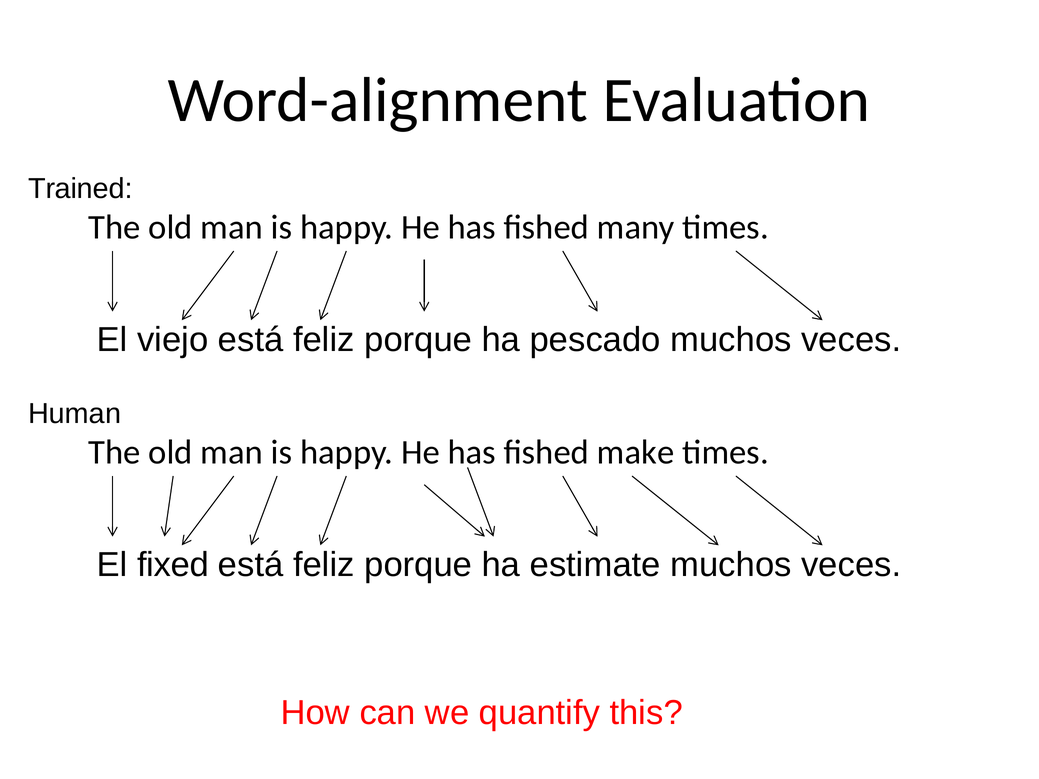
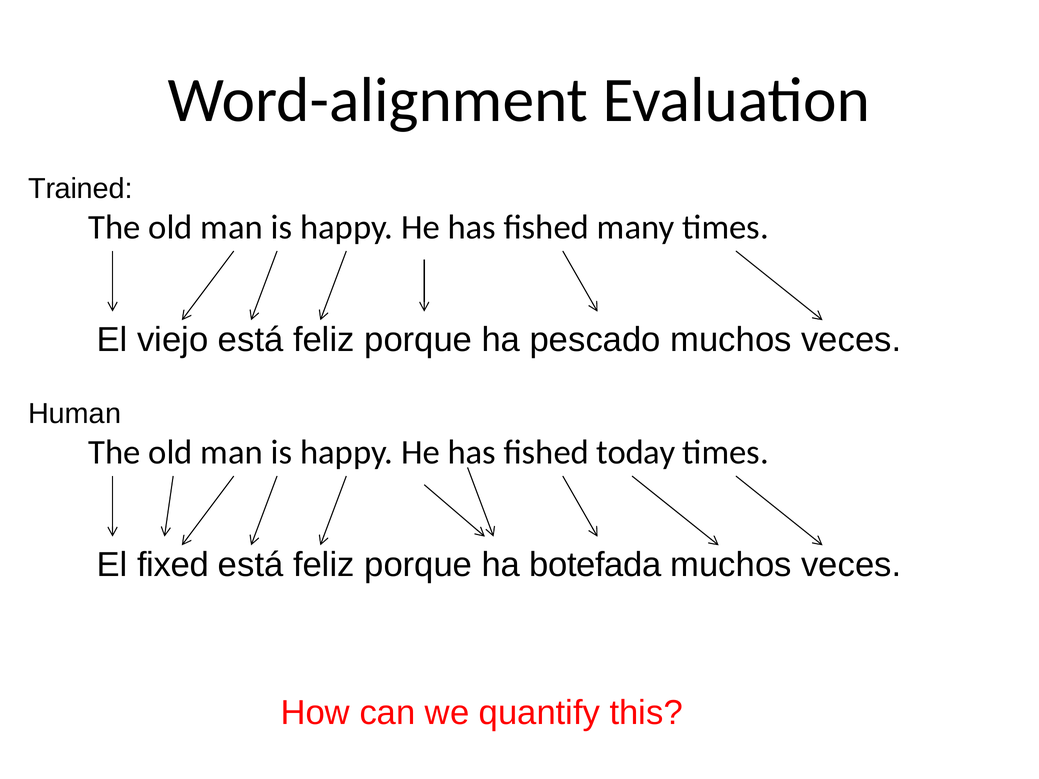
make: make -> today (636, 453)
estimate: estimate -> botefada (595, 565)
